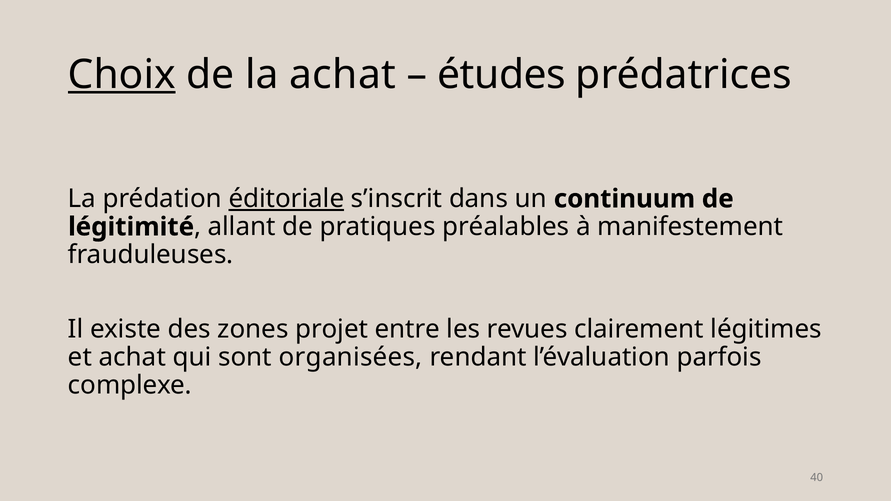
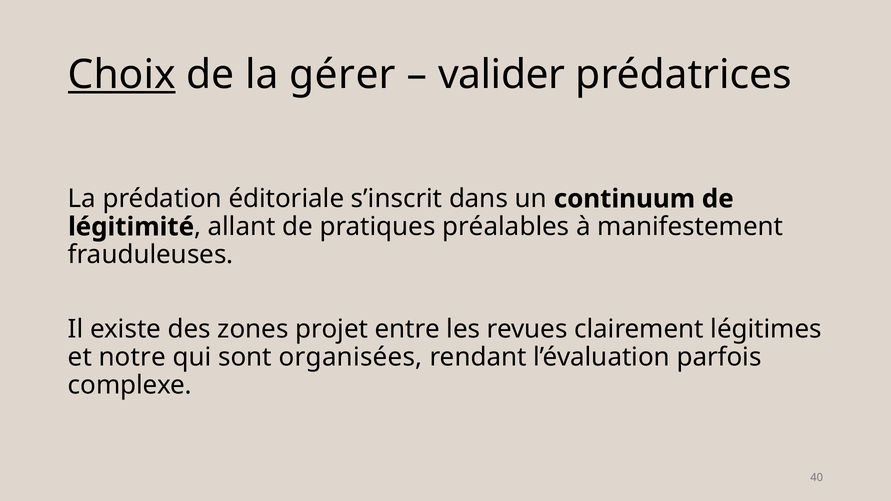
la achat: achat -> gérer (343, 75)
études: études -> valider (502, 75)
éditoriale underline: present -> none (286, 199)
et achat: achat -> notre (132, 358)
